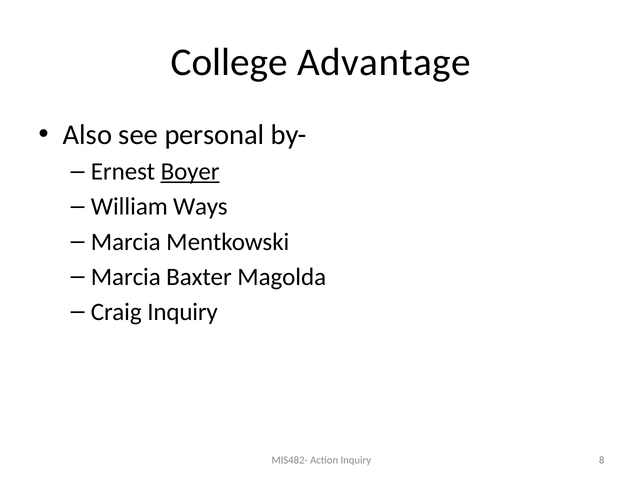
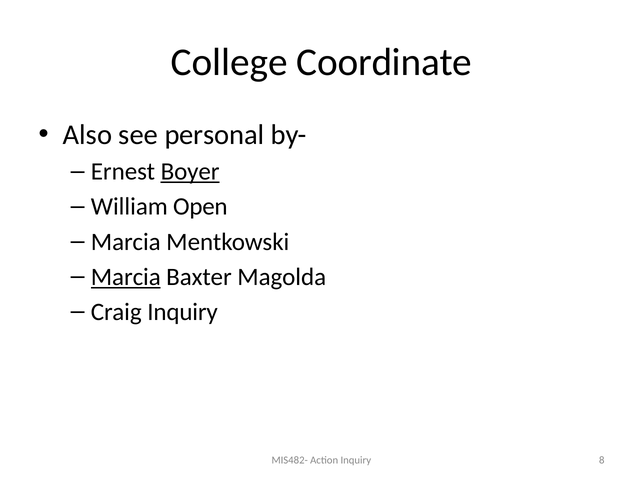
Advantage: Advantage -> Coordinate (384, 62)
Ways: Ways -> Open (200, 207)
Marcia underline: none -> present (126, 277)
